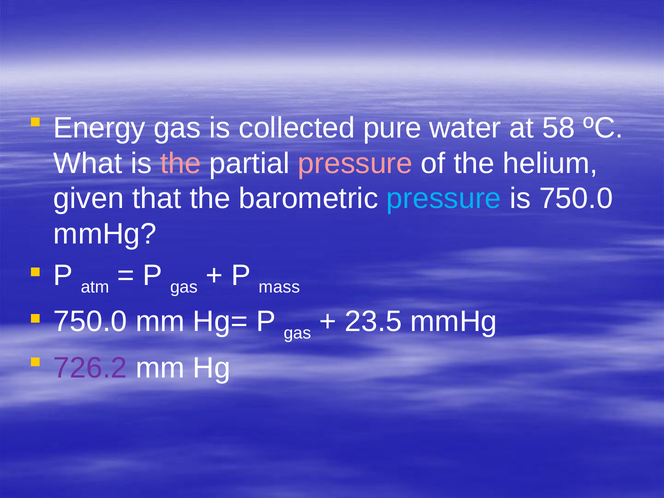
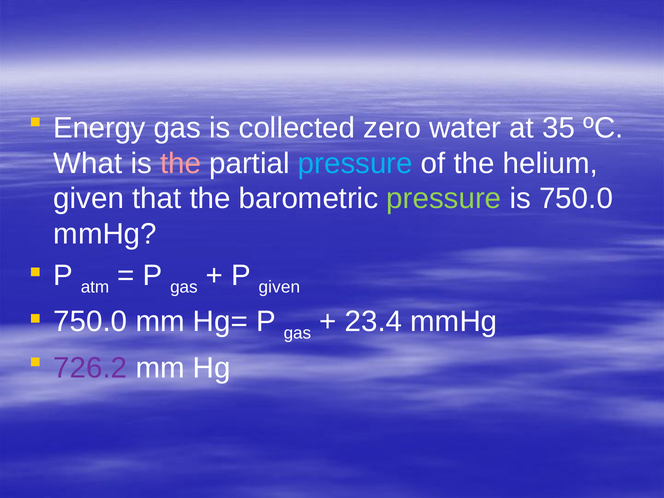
pure: pure -> zero (392, 128)
58: 58 -> 35 (559, 128)
pressure colour: pink -> light blue (355, 163)
pressure colour: light blue -> light green (444, 199)
P mass: mass -> given (279, 287)
23.5: 23.5 -> 23.4 (373, 322)
